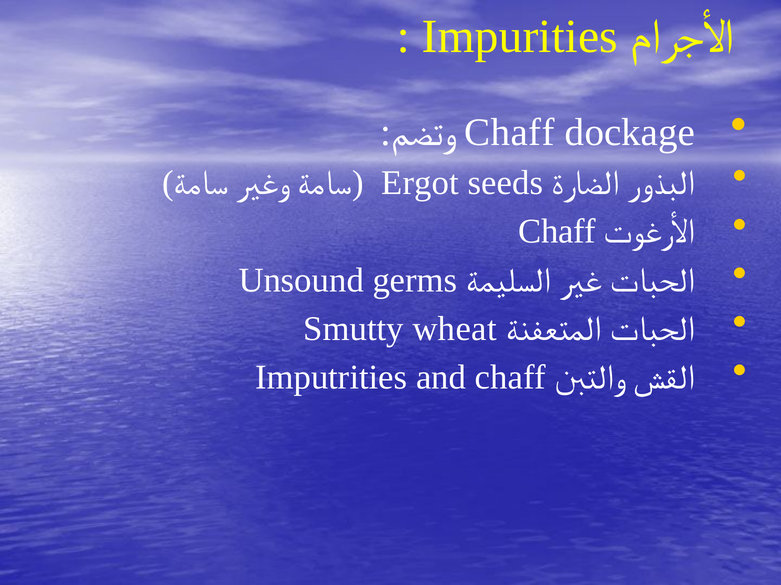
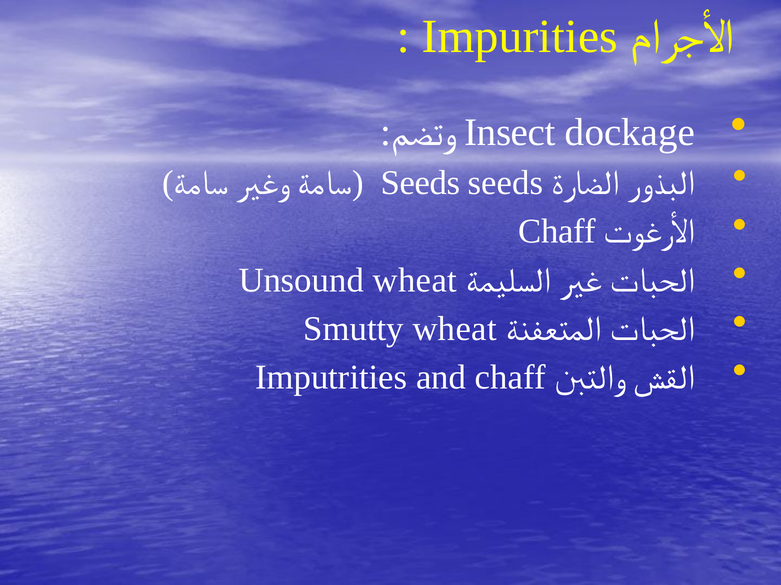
Chaff: Chaff -> Insect (510, 132)
Ergot: Ergot -> Seeds (420, 183)
Unsound germs: germs -> wheat (415, 280)
